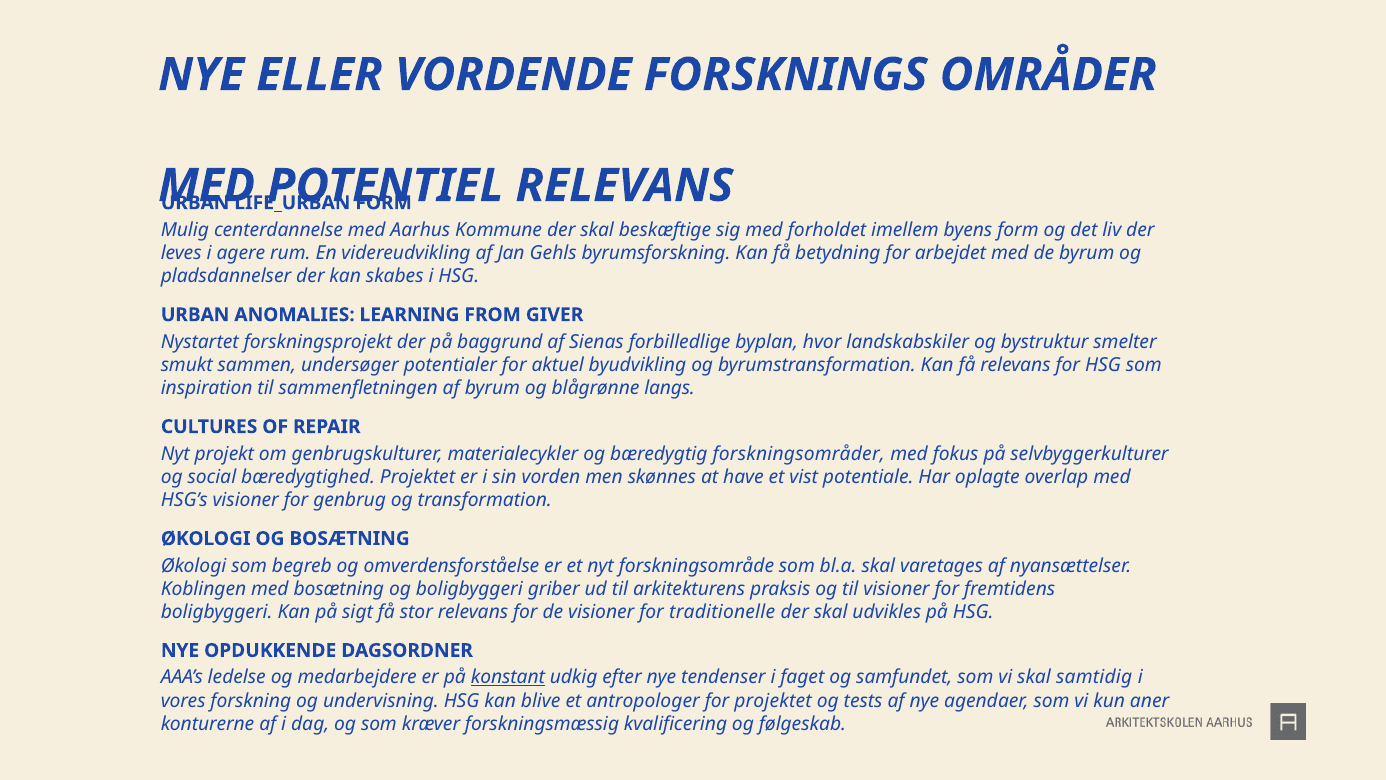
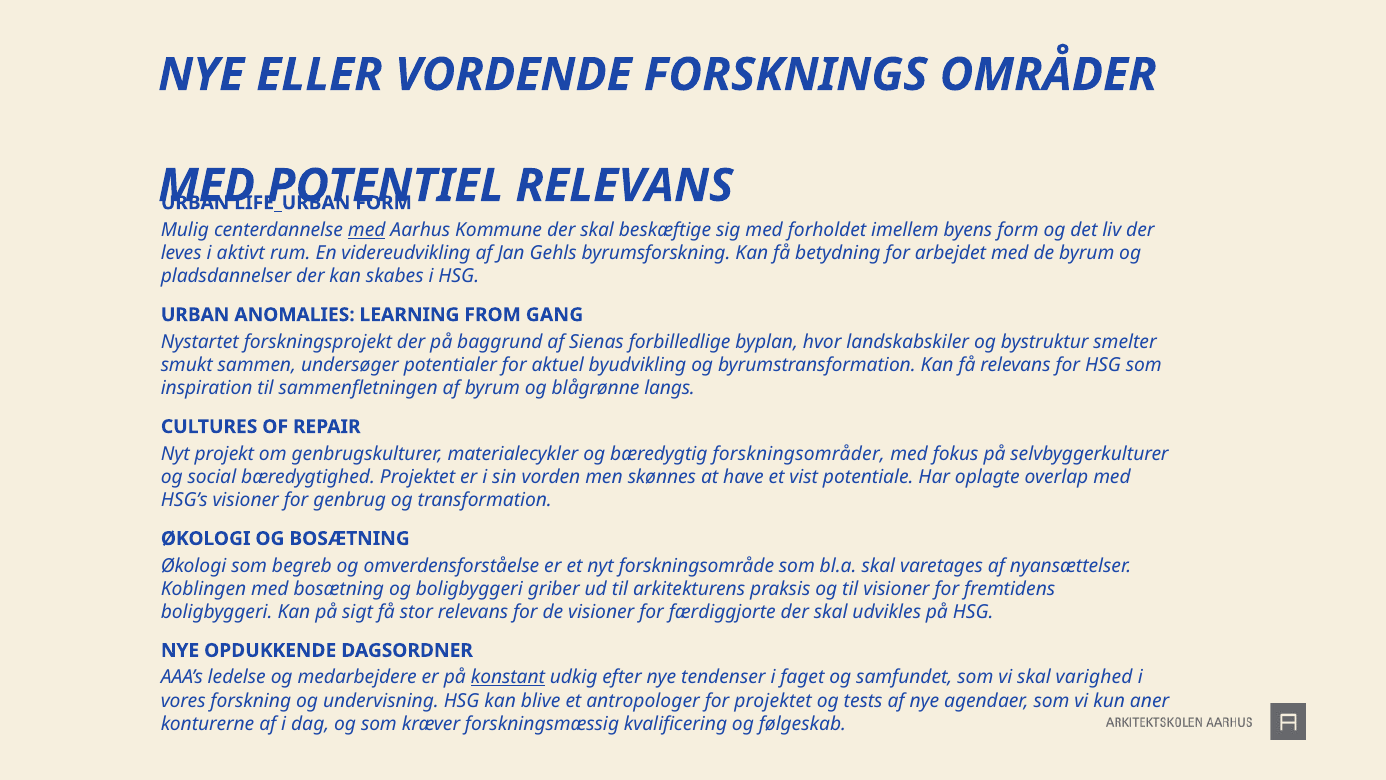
med underline: none -> present (367, 230)
agere: agere -> aktivt (241, 253)
GIVER: GIVER -> GANG (555, 315)
traditionelle: traditionelle -> færdiggjorte (722, 612)
samtidig: samtidig -> varighed (1094, 677)
